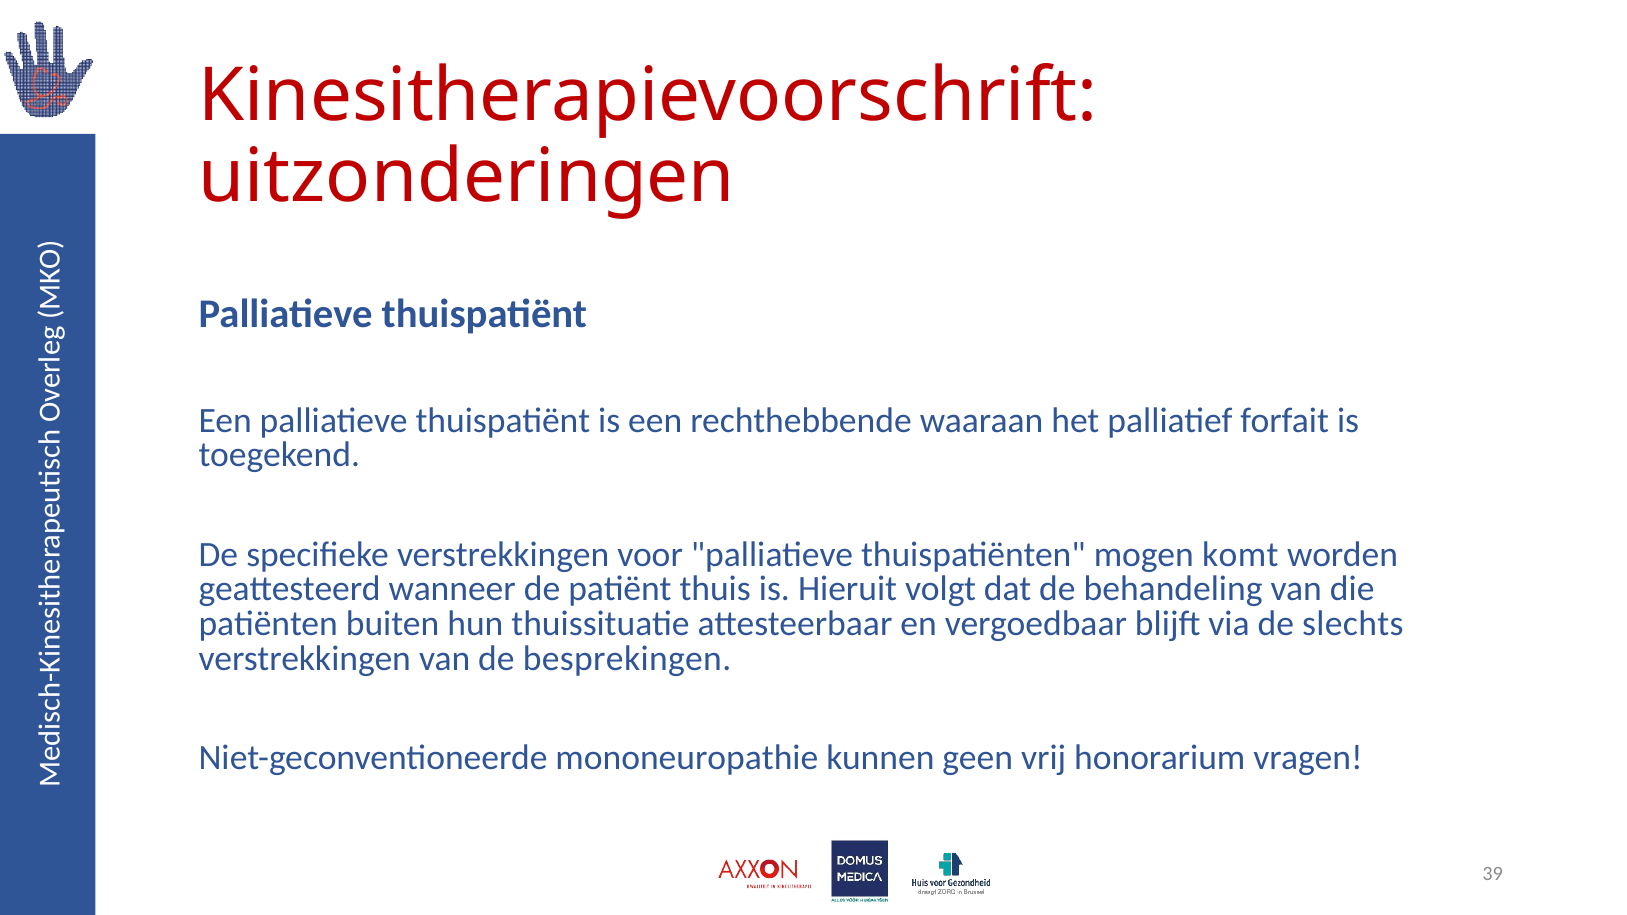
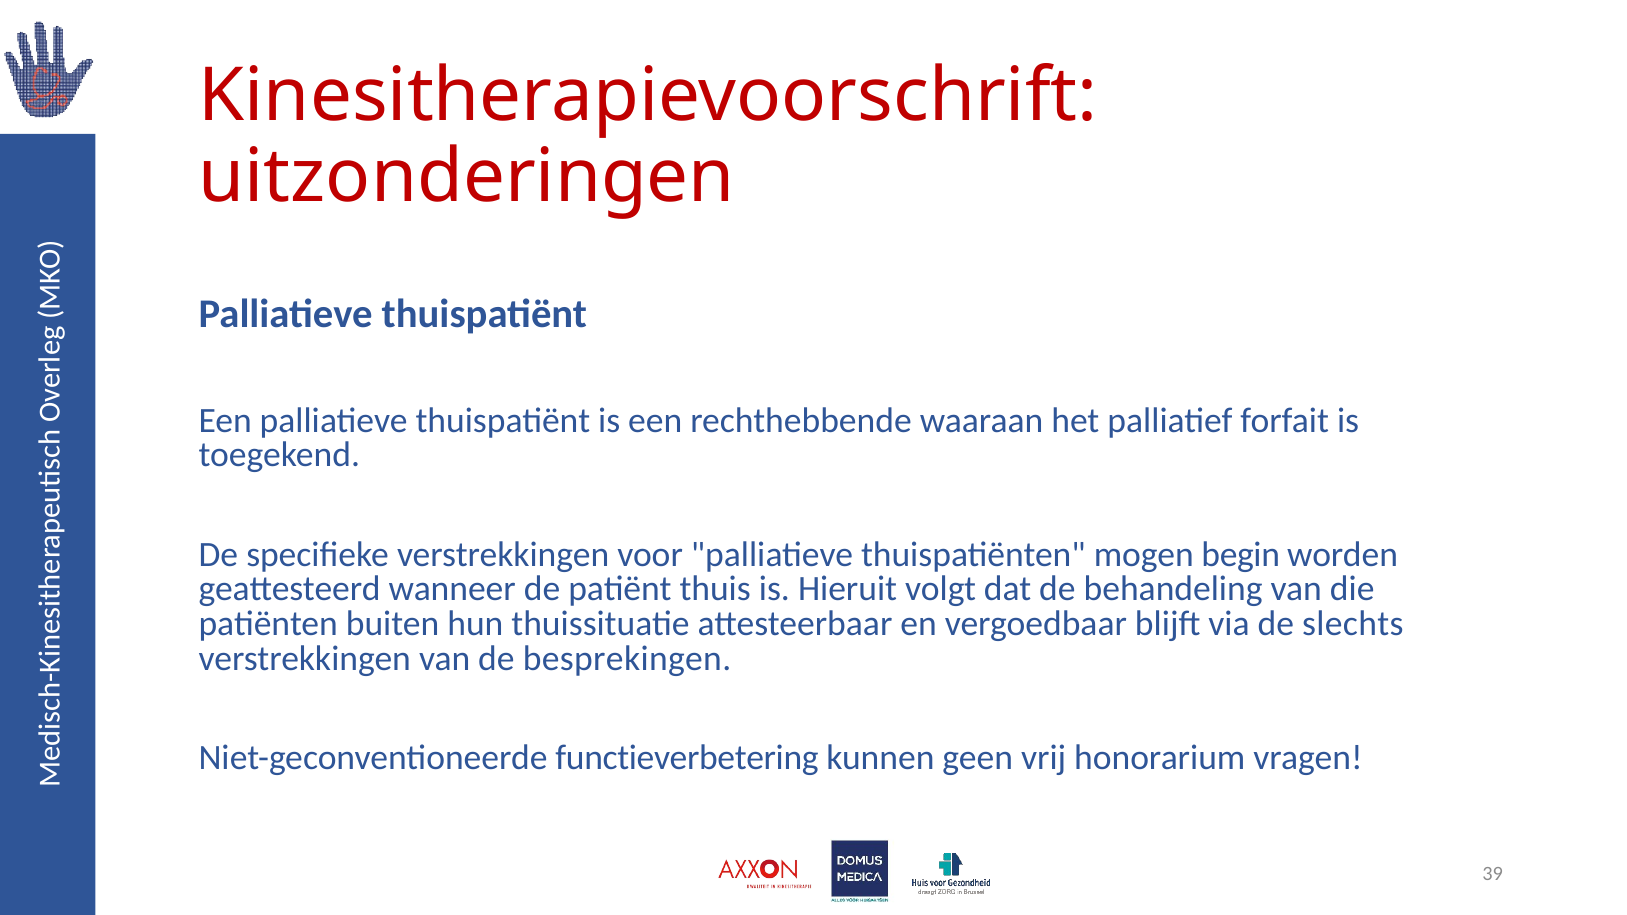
komt: komt -> begin (1241, 555)
mononeuropathie: mononeuropathie -> functieverbetering (687, 758)
